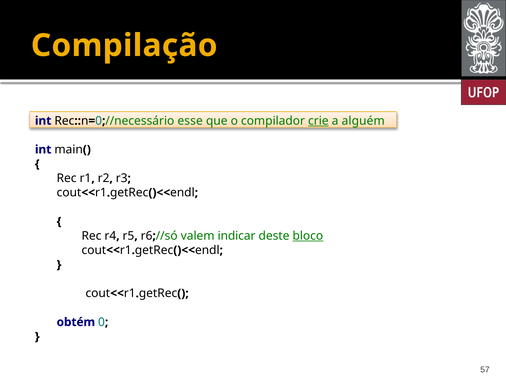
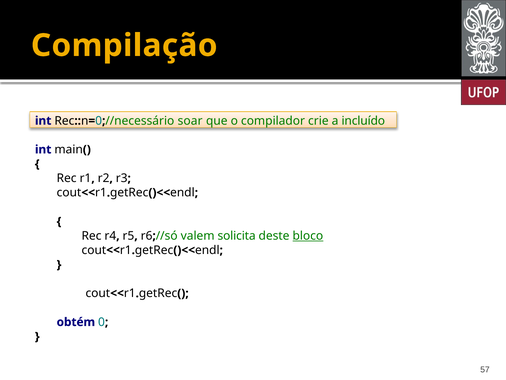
esse: esse -> soar (190, 121)
crie underline: present -> none (318, 121)
alguém: alguém -> incluído (363, 121)
indicar: indicar -> solicita (237, 236)
